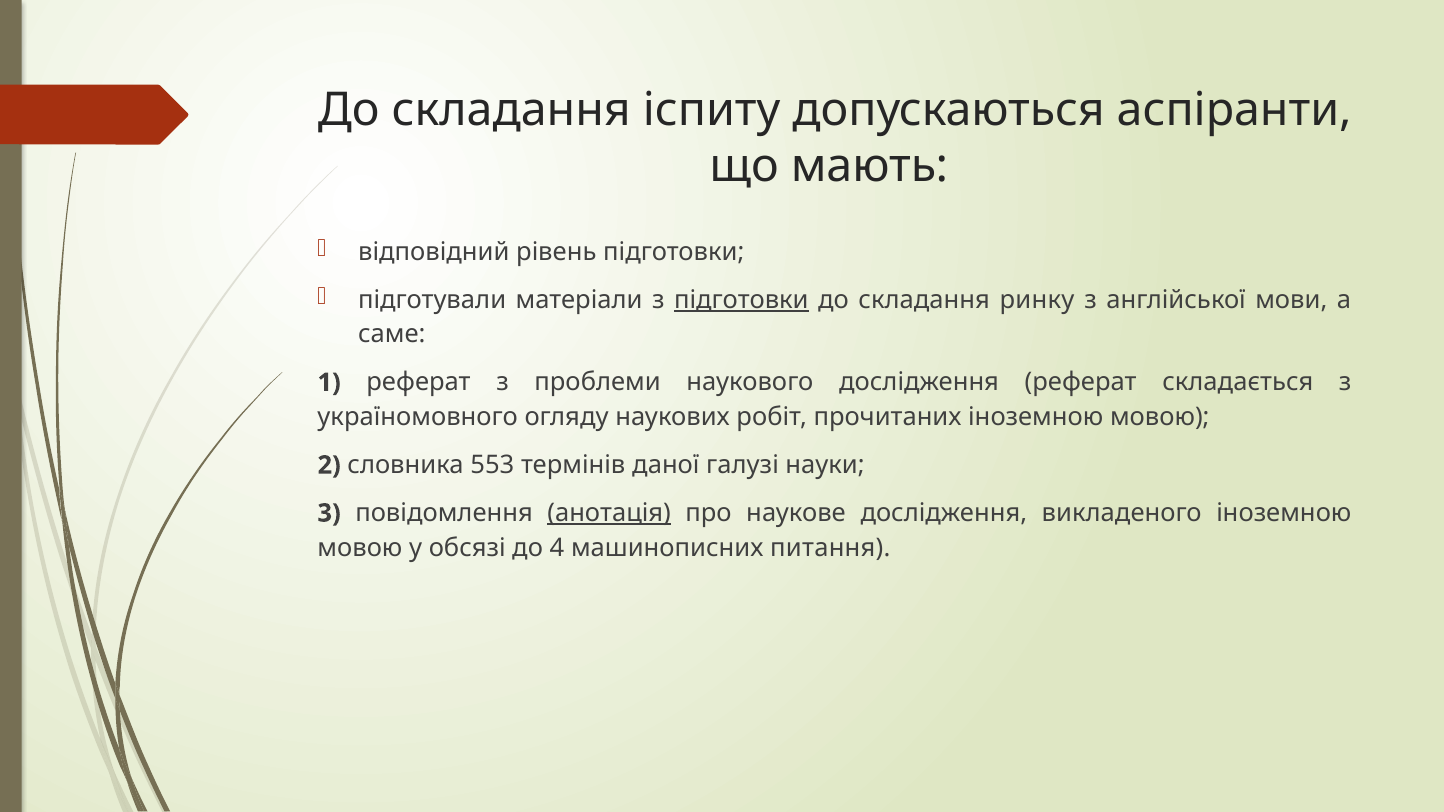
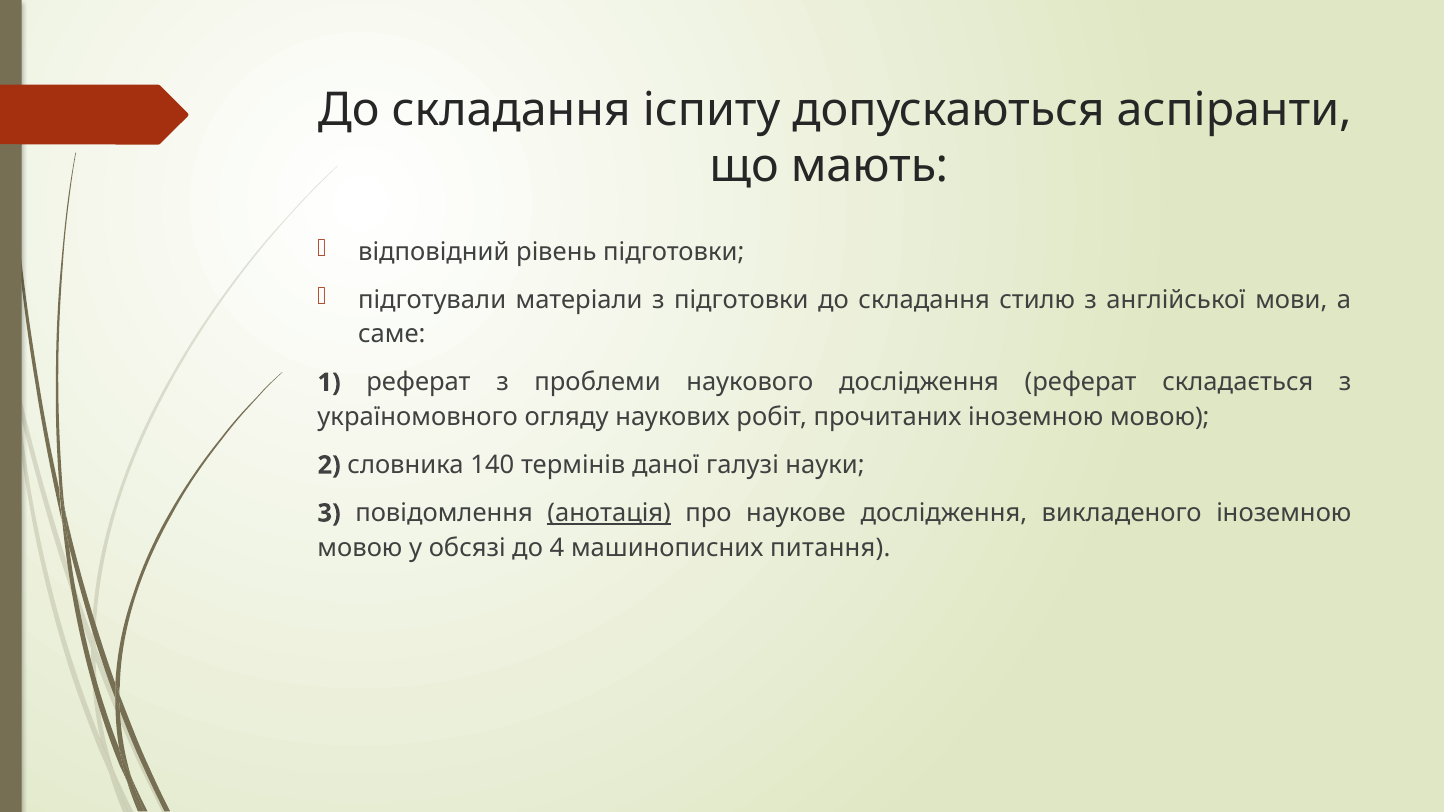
підготовки underline: present -> none (741, 300)
ринку: ринку -> стилю (1037, 300)
553: 553 -> 140 (492, 465)
